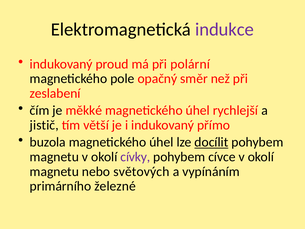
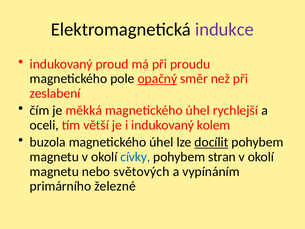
polární: polární -> proudu (190, 64)
opačný underline: none -> present (157, 79)
měkké: měkké -> měkká (84, 110)
jistič: jistič -> oceli (44, 125)
přímo: přímo -> kolem (214, 125)
cívky colour: purple -> blue (135, 157)
cívce: cívce -> stran (222, 157)
